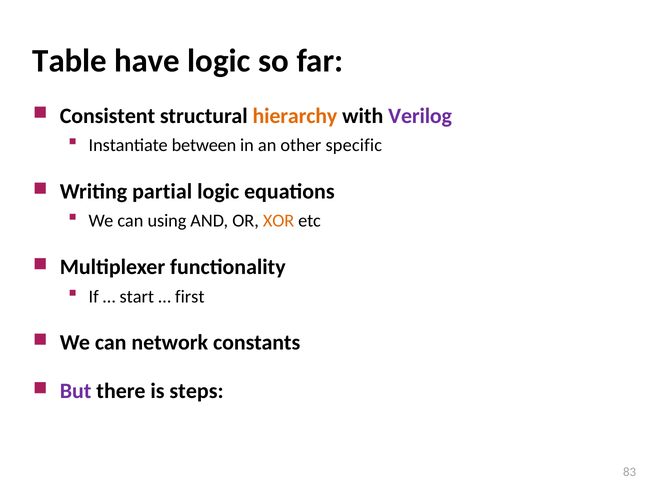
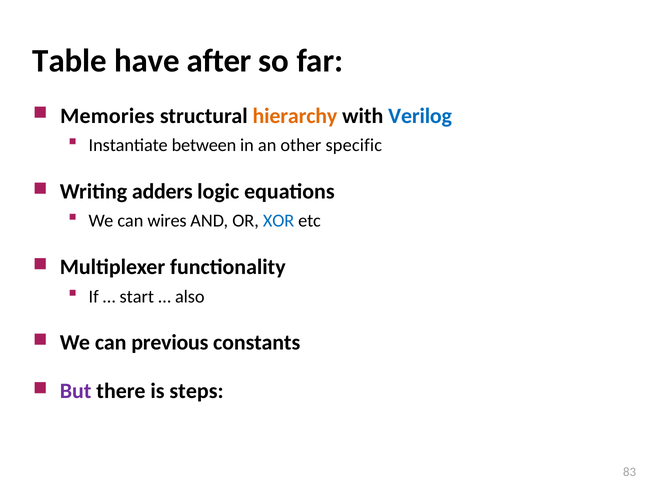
have logic: logic -> after (219, 61)
Consistent: Consistent -> Memories (107, 116)
Verilog colour: purple -> blue (420, 116)
partial: partial -> adders (162, 192)
using: using -> wires (167, 221)
XOR colour: orange -> blue (279, 221)
first: first -> also (190, 297)
network: network -> previous (170, 343)
